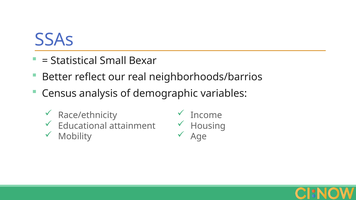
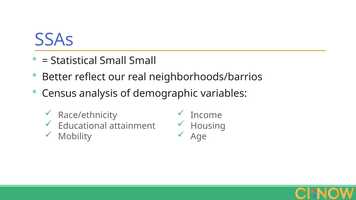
Small Bexar: Bexar -> Small (143, 61)
